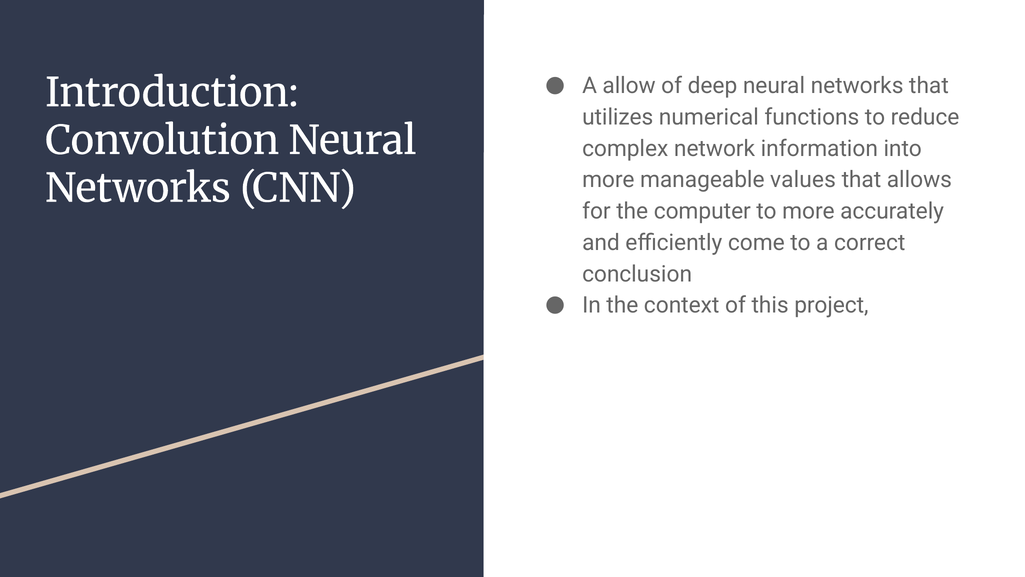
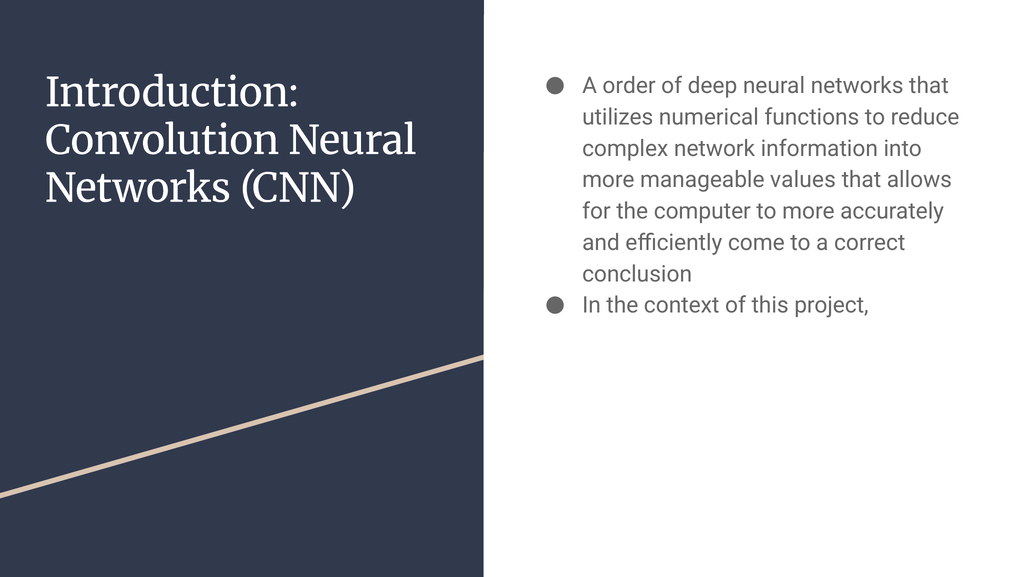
allow: allow -> order (629, 86)
